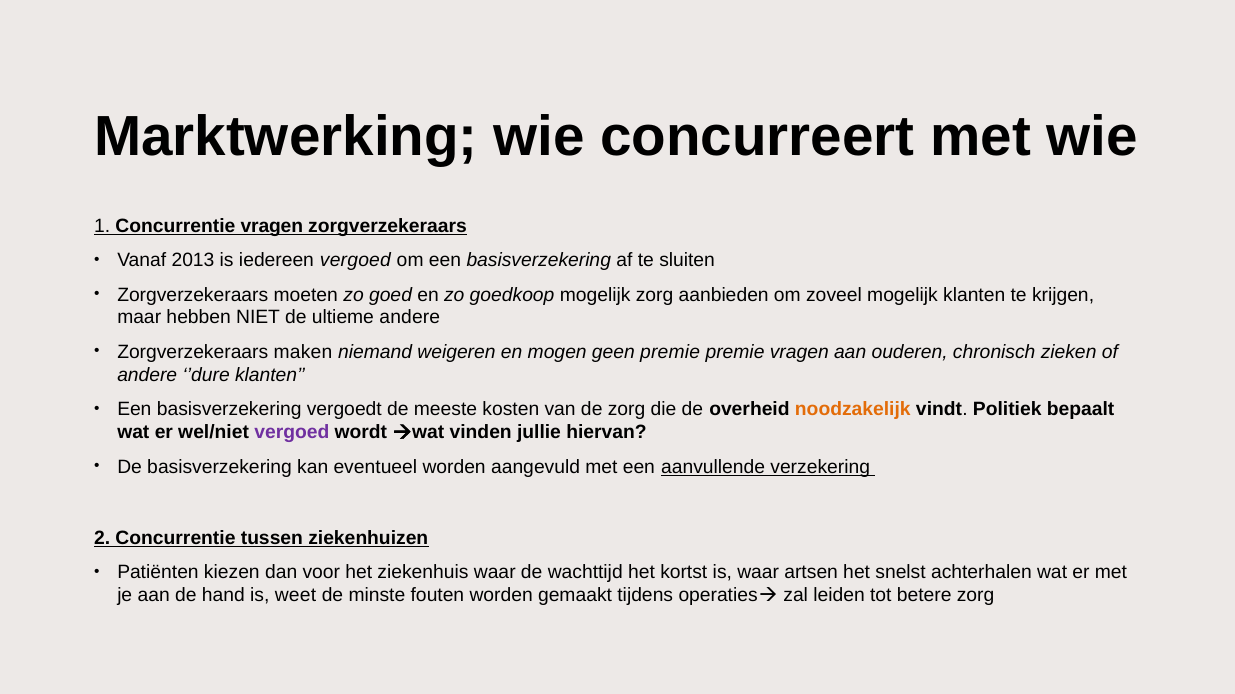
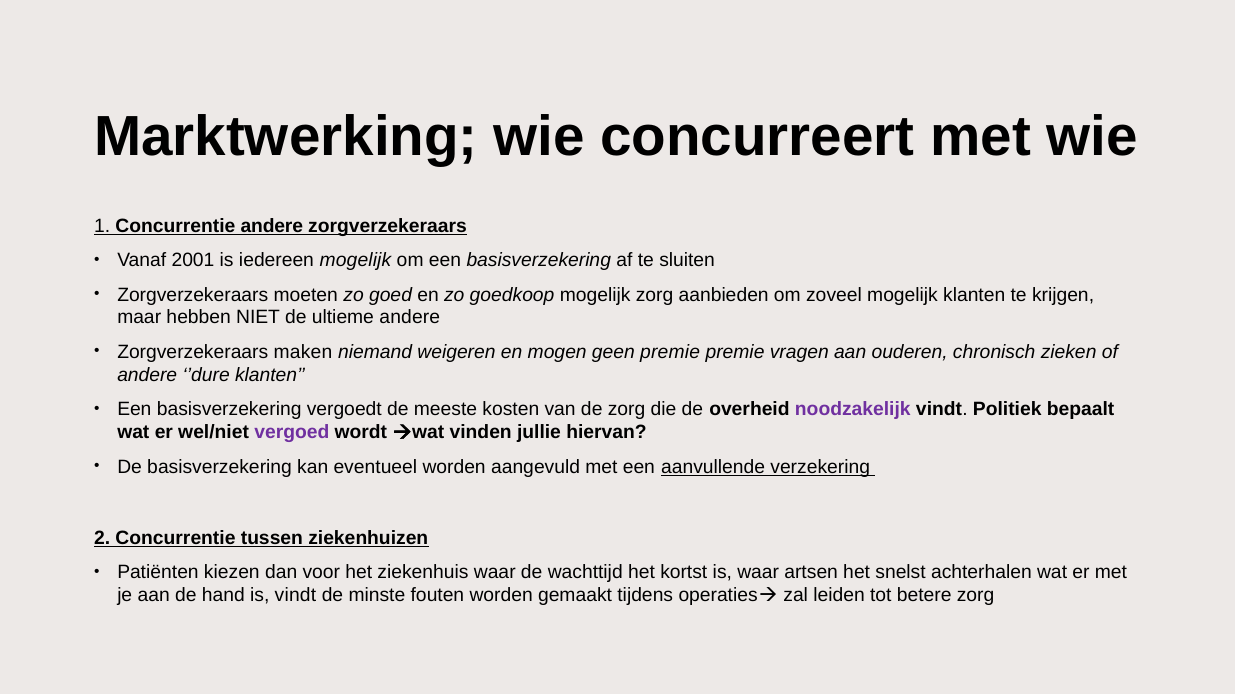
Concurrentie vragen: vragen -> andere (272, 226)
2013: 2013 -> 2001 (193, 261)
iedereen vergoed: vergoed -> mogelijk (355, 261)
noodzakelijk colour: orange -> purple (853, 410)
is weet: weet -> vindt (295, 596)
